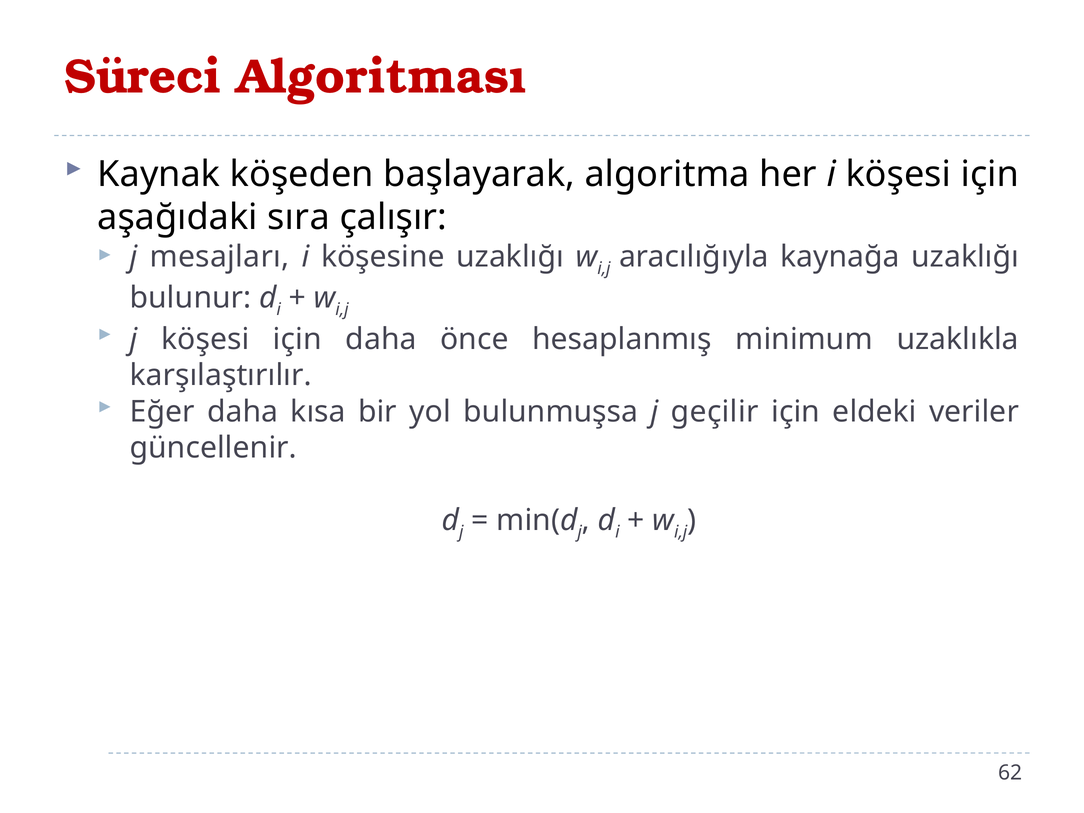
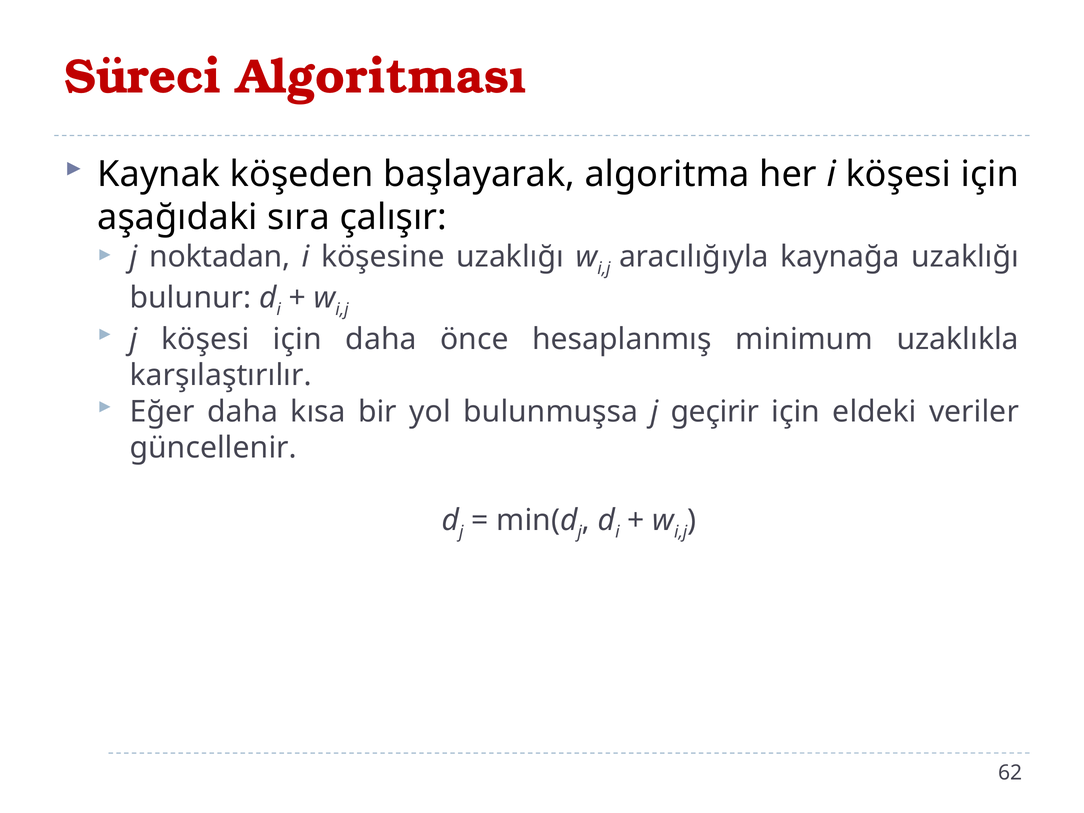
mesajları: mesajları -> noktadan (220, 257)
geçilir: geçilir -> geçirir (715, 412)
